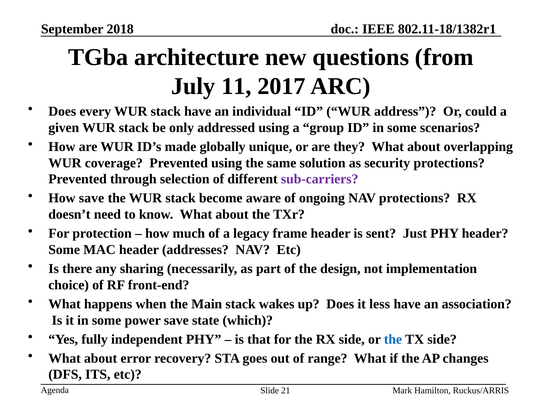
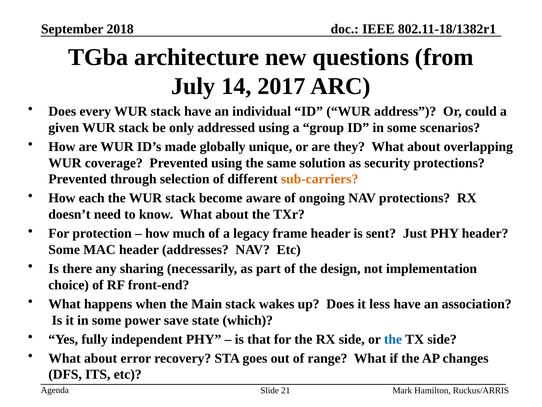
11: 11 -> 14 (236, 86)
sub-carriers colour: purple -> orange (320, 179)
How save: save -> each (92, 198)
